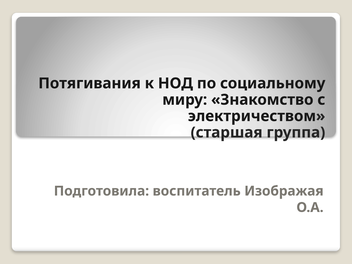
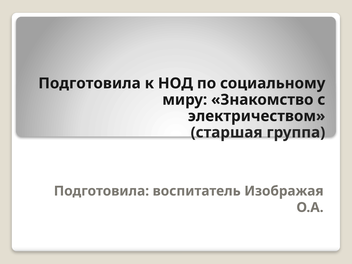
Потягивания: Потягивания -> Подготовила (90, 83)
